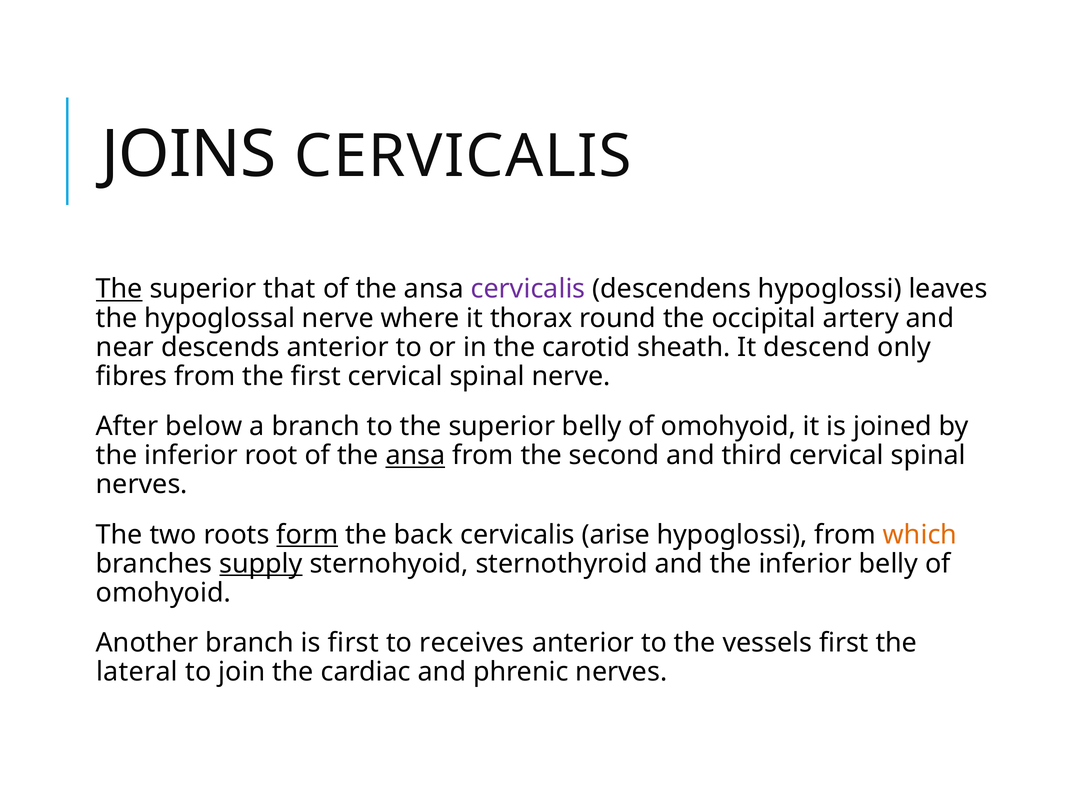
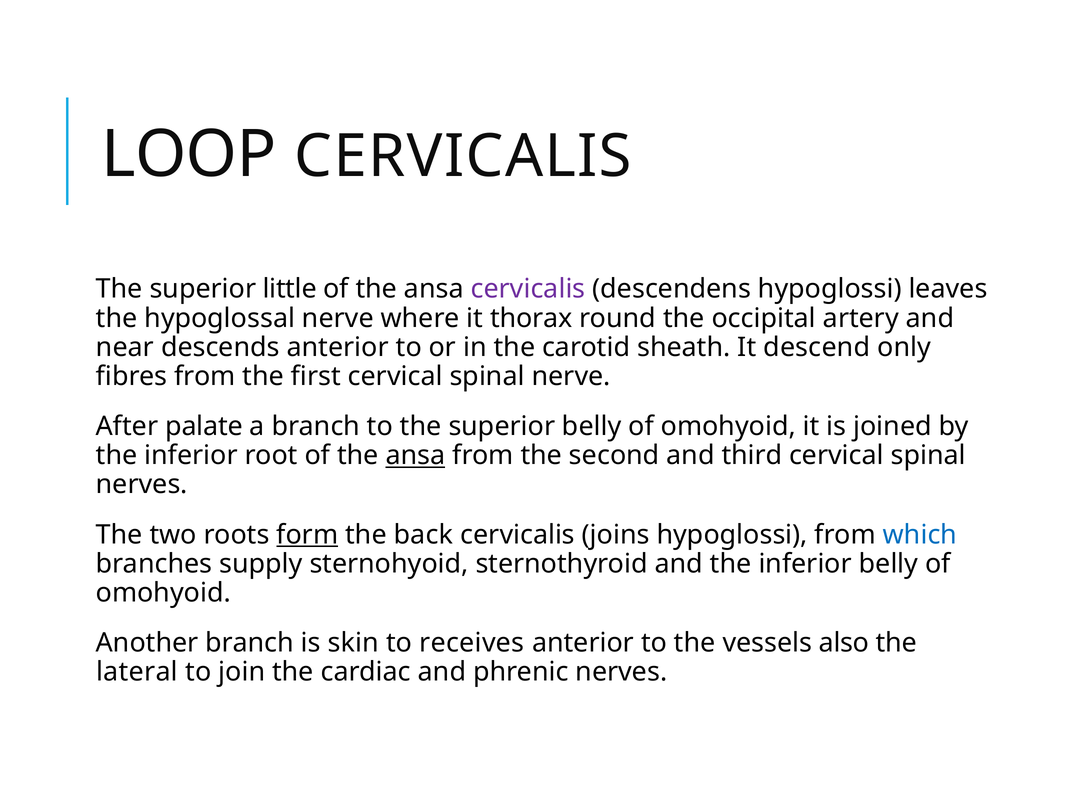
JOINS: JOINS -> LOOP (189, 155)
The underline: present -> none (119, 289)
that: that -> little (290, 289)
below: below -> palate (204, 426)
arise: arise -> joins (616, 534)
which colour: orange -> blue (920, 534)
supply underline: present -> none (261, 564)
is first: first -> skin (353, 643)
vessels first: first -> also (844, 643)
